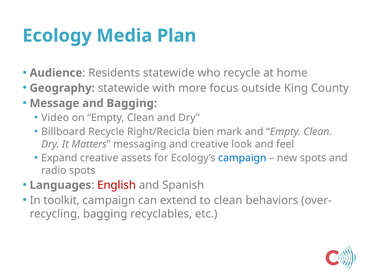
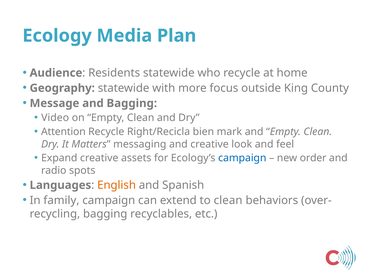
Billboard: Billboard -> Attention (63, 132)
new spots: spots -> order (313, 159)
English colour: red -> orange (117, 186)
toolkit: toolkit -> family (61, 201)
